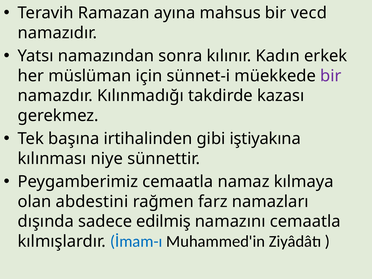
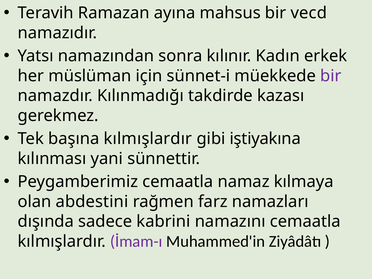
başına irtihalinden: irtihalinden -> kılmışlardır (148, 139)
niye: niye -> yani (107, 159)
edilmiş: edilmiş -> kabrini (163, 221)
İmam-ı colour: blue -> purple (136, 241)
